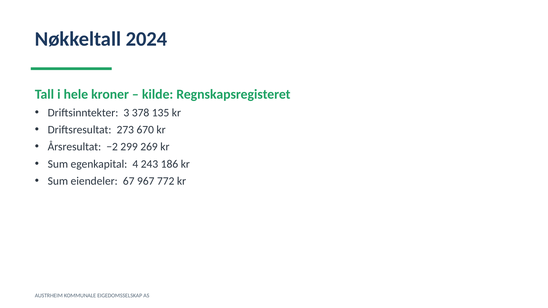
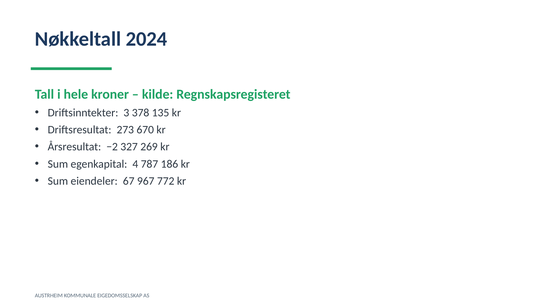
299: 299 -> 327 (129, 147)
243: 243 -> 787 (149, 164)
